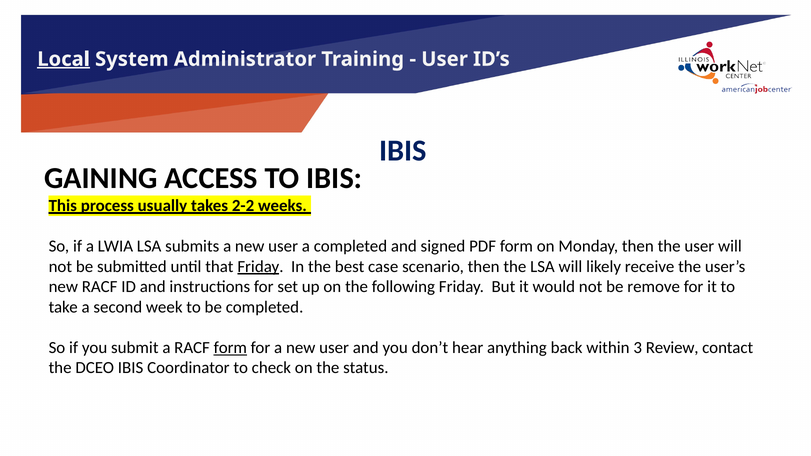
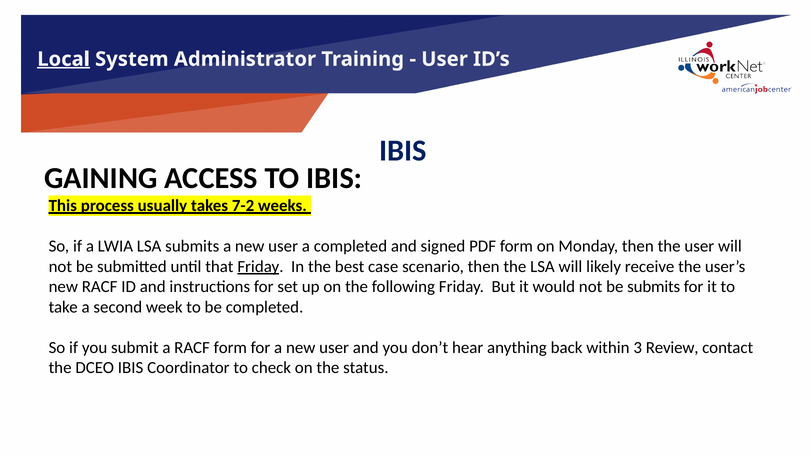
2-2: 2-2 -> 7-2 (243, 206)
be remove: remove -> submits (654, 287)
form underline: present -> none (230, 348)
